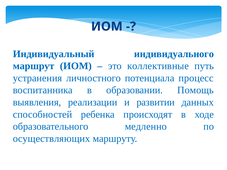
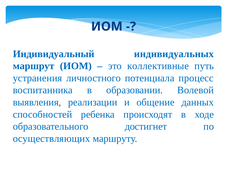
индивидуального: индивидуального -> индивидуальных (174, 54)
Помощь: Помощь -> Волевой (196, 90)
развитии: развитии -> общение (156, 102)
медленно: медленно -> достигнет (146, 127)
